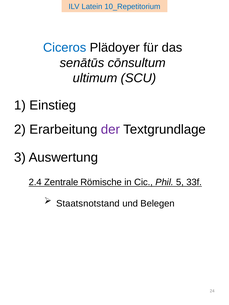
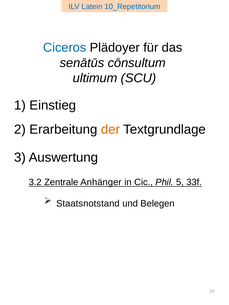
der colour: purple -> orange (110, 130)
2.4: 2.4 -> 3.2 (35, 182)
Römische: Römische -> Anhänger (101, 182)
